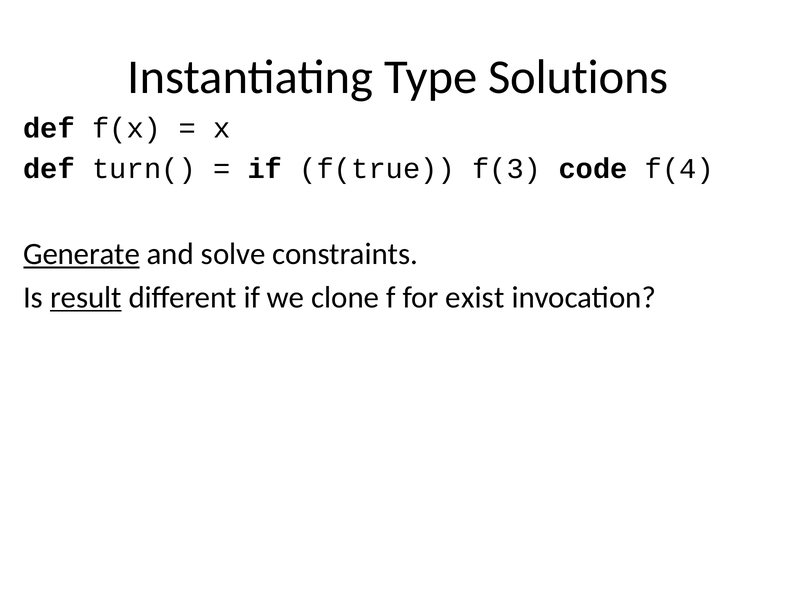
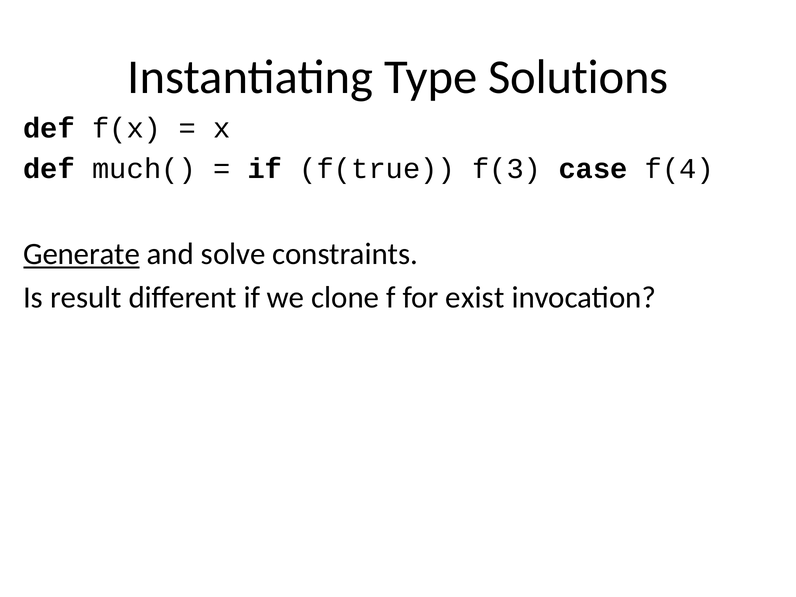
turn(: turn( -> much( (144, 169)
code: code -> case (593, 169)
result underline: present -> none (86, 297)
